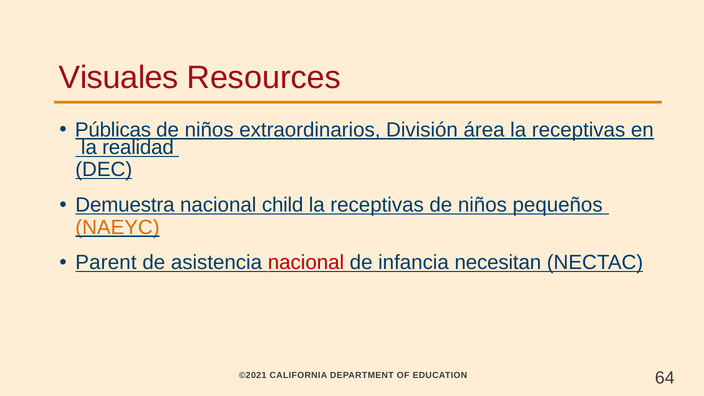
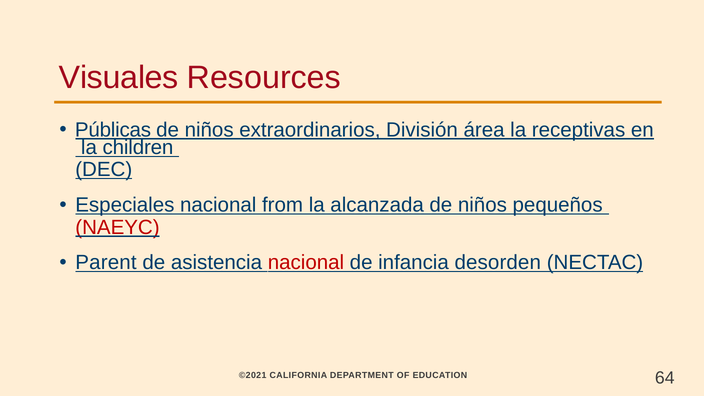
realidad: realidad -> children (138, 148)
Demuestra: Demuestra -> Especiales (125, 205)
child: child -> from (283, 205)
receptivas: receptivas -> alcanzada (377, 205)
NAEYC colour: orange -> red (117, 227)
necesitan: necesitan -> desorden (498, 263)
